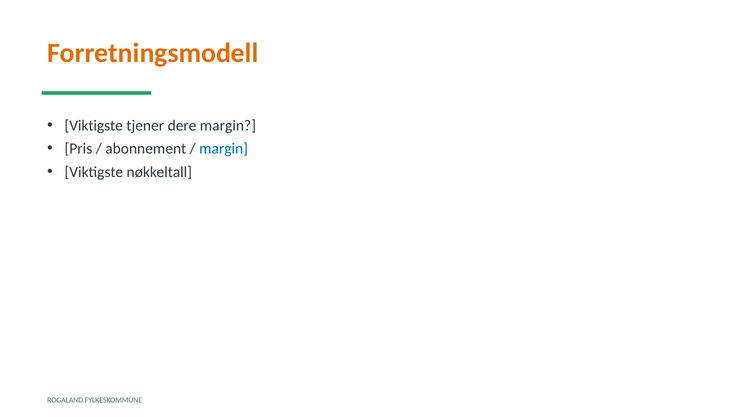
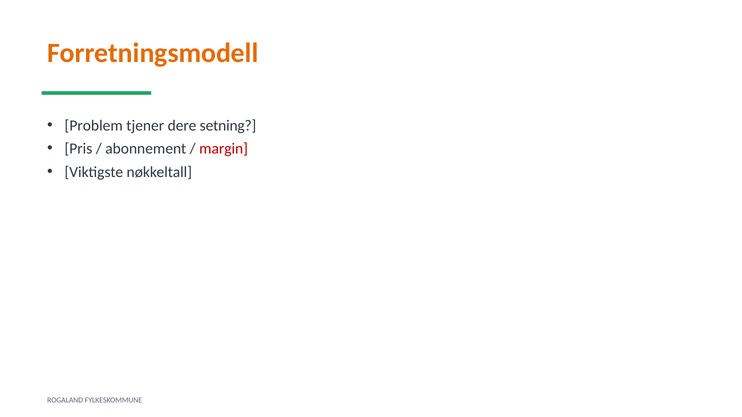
Viktigste: Viktigste -> Problem (94, 126)
dere margin: margin -> setning (228, 126)
margin colour: blue -> red (224, 149)
